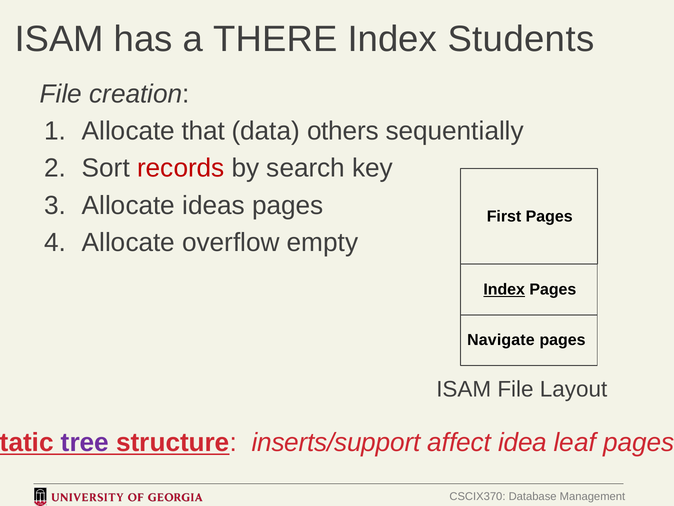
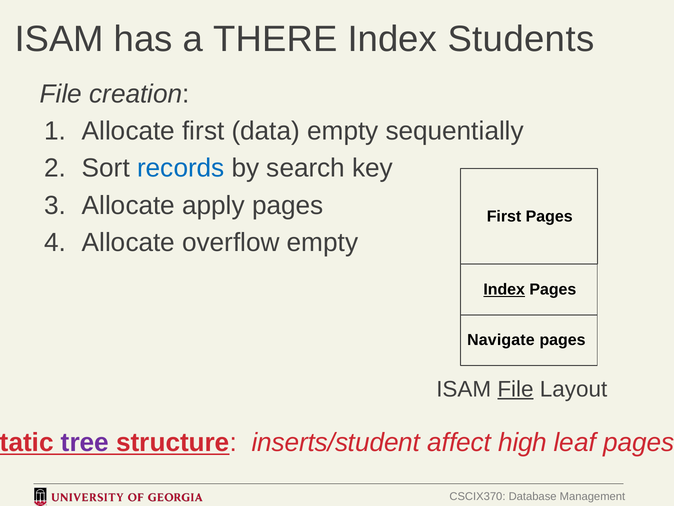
Allocate that: that -> first (203, 131)
data others: others -> empty (343, 131)
records colour: red -> blue (181, 168)
ideas: ideas -> apply (214, 205)
File underline: none -> present (515, 389)
inserts/support: inserts/support -> inserts/student (336, 442)
idea: idea -> high (523, 442)
